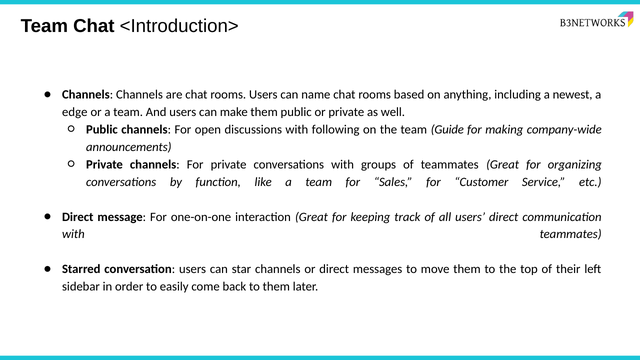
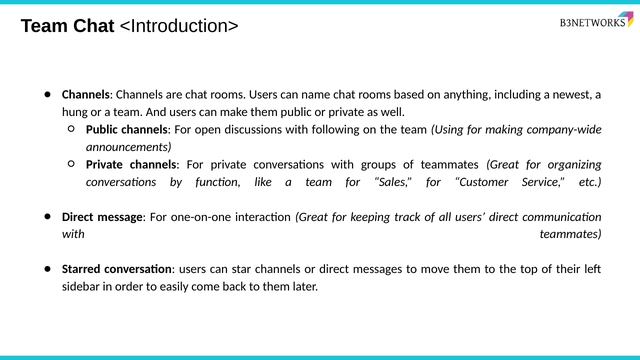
edge: edge -> hung (75, 112)
Guide: Guide -> Using (447, 130)
